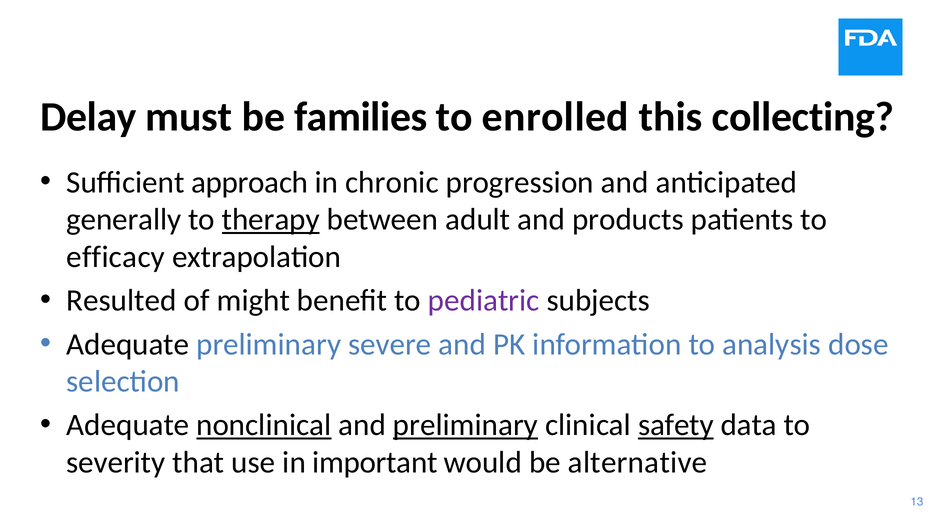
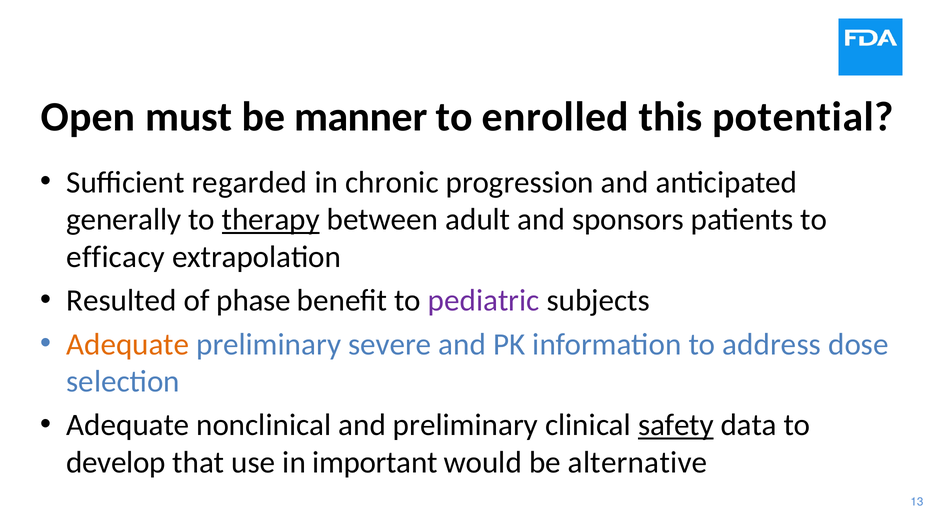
Delay: Delay -> Open (88, 117)
families: families -> manner (361, 117)
collecting: collecting -> potential (803, 117)
approach: approach -> regarded (249, 182)
products: products -> sponsors (628, 220)
might: might -> phase (253, 301)
Adequate colour: black -> orange (128, 344)
analysis: analysis -> address (772, 344)
nonclinical underline: present -> none (264, 426)
preliminary underline: present -> none (465, 426)
severity: severity -> develop (116, 463)
